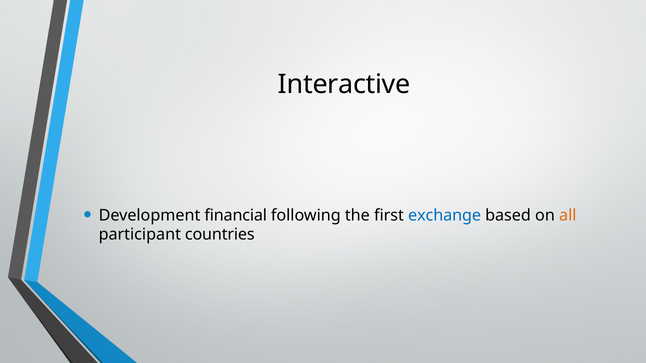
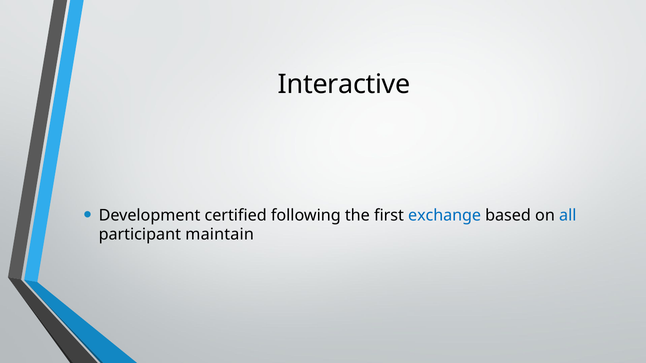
financial: financial -> certified (236, 215)
all colour: orange -> blue (568, 215)
countries: countries -> maintain (220, 235)
